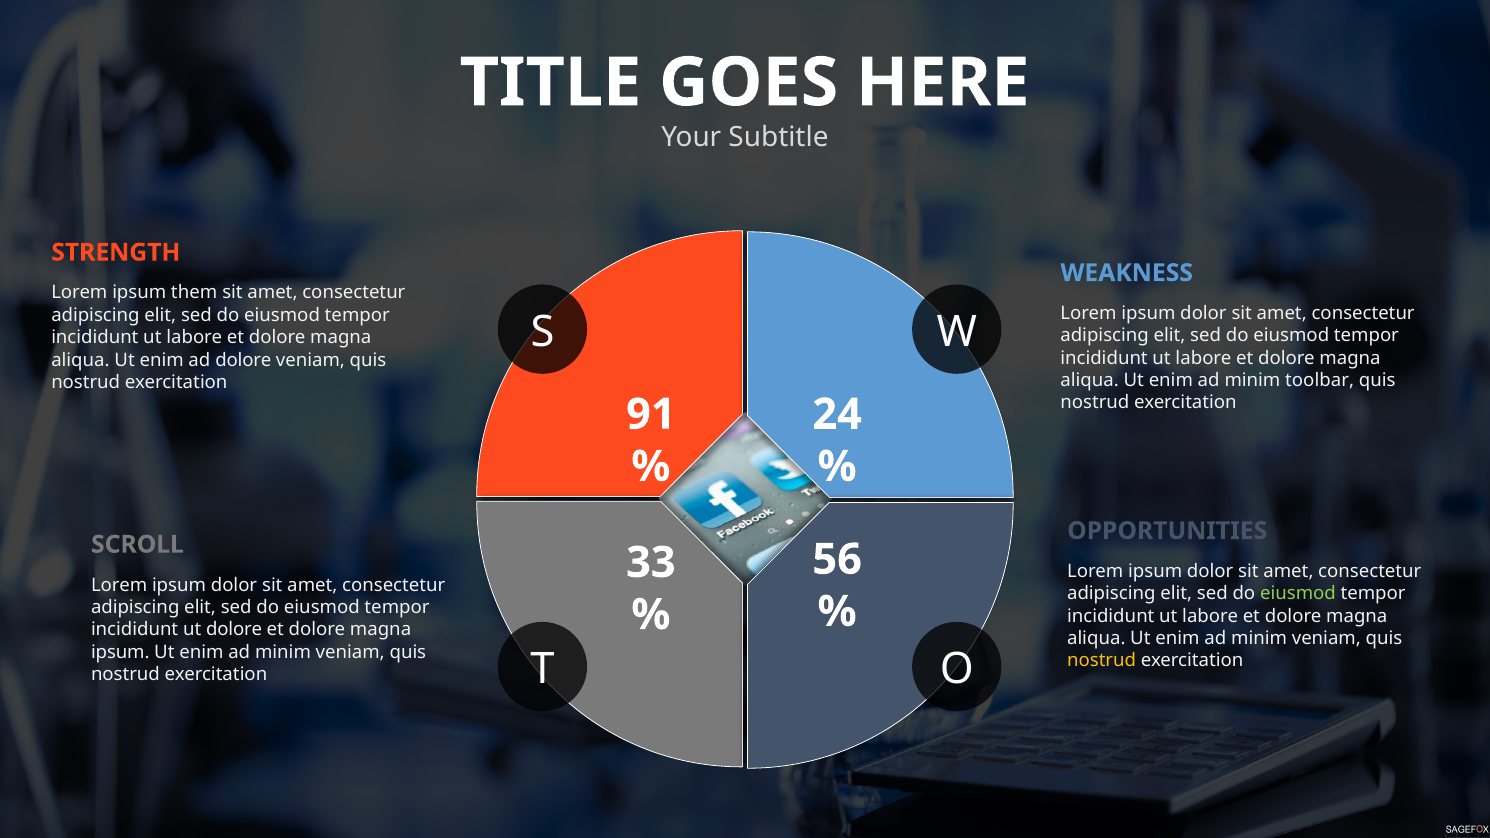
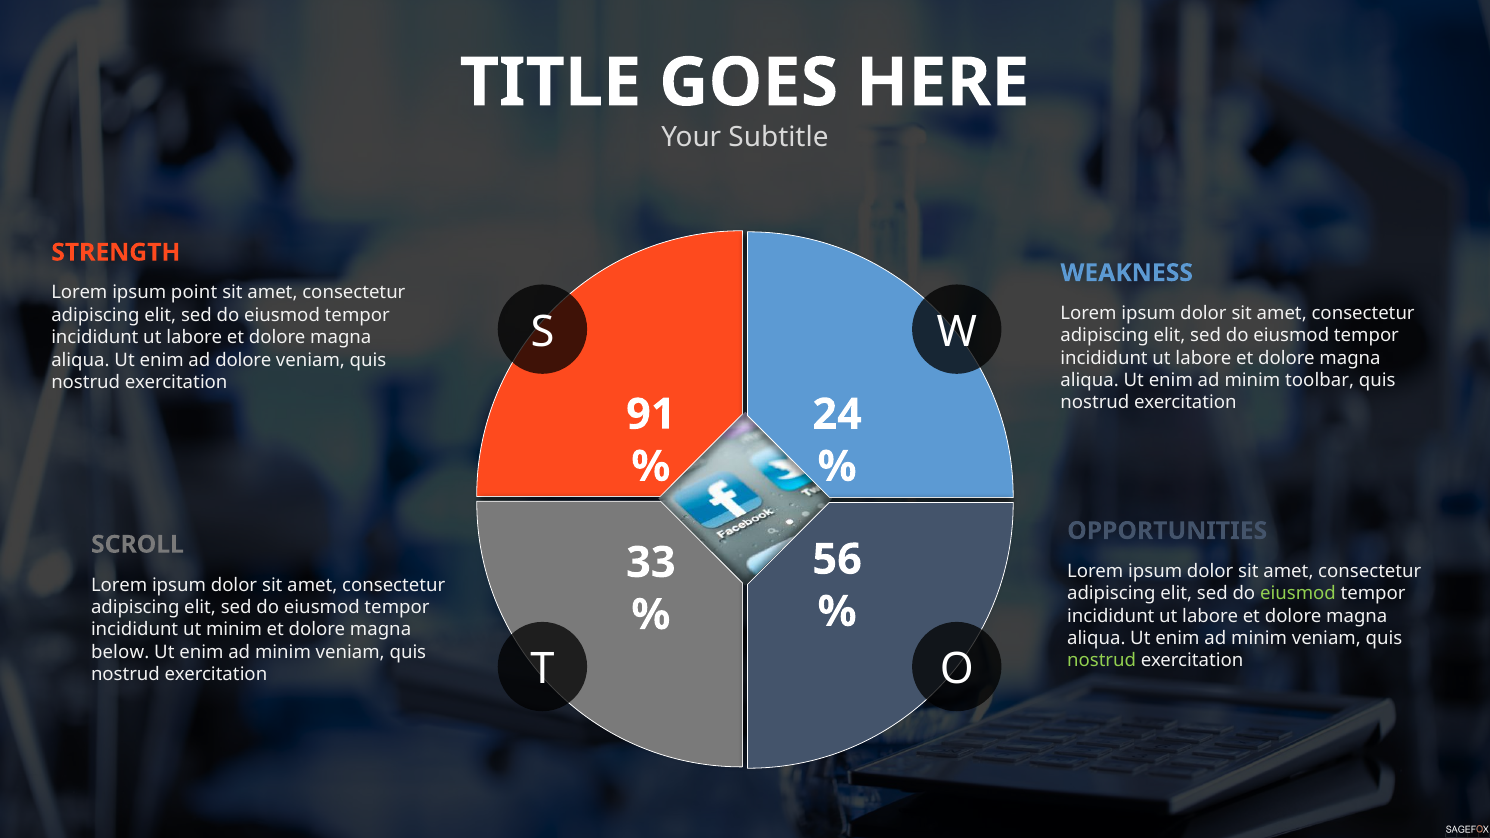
them: them -> point (194, 293)
ut dolore: dolore -> minim (234, 630)
ipsum: ipsum -> below (120, 652)
nostrud colour: yellow -> light green (1102, 661)
